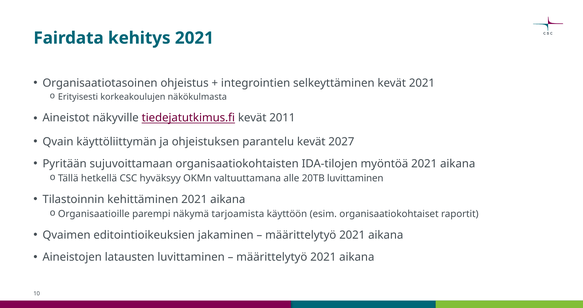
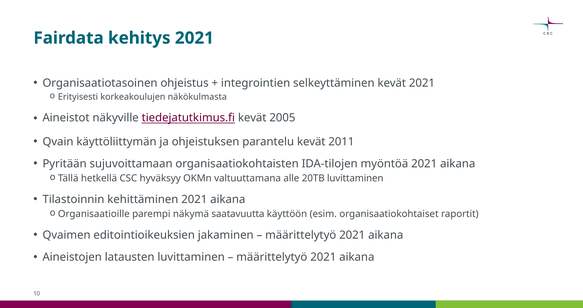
2011: 2011 -> 2005 (282, 118)
2027: 2027 -> 2011 (341, 142)
tarjoamista: tarjoamista -> saatavuutta (238, 214)
